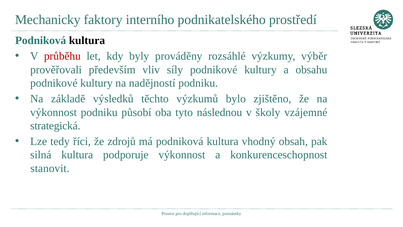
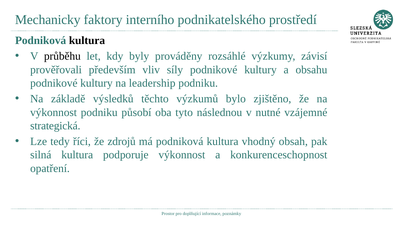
průběhu colour: red -> black (62, 56)
výběr: výběr -> závisí (314, 56)
nadějností: nadějností -> leadership (152, 83)
školy: školy -> nutné (268, 112)
stanovit: stanovit -> opatření (50, 168)
